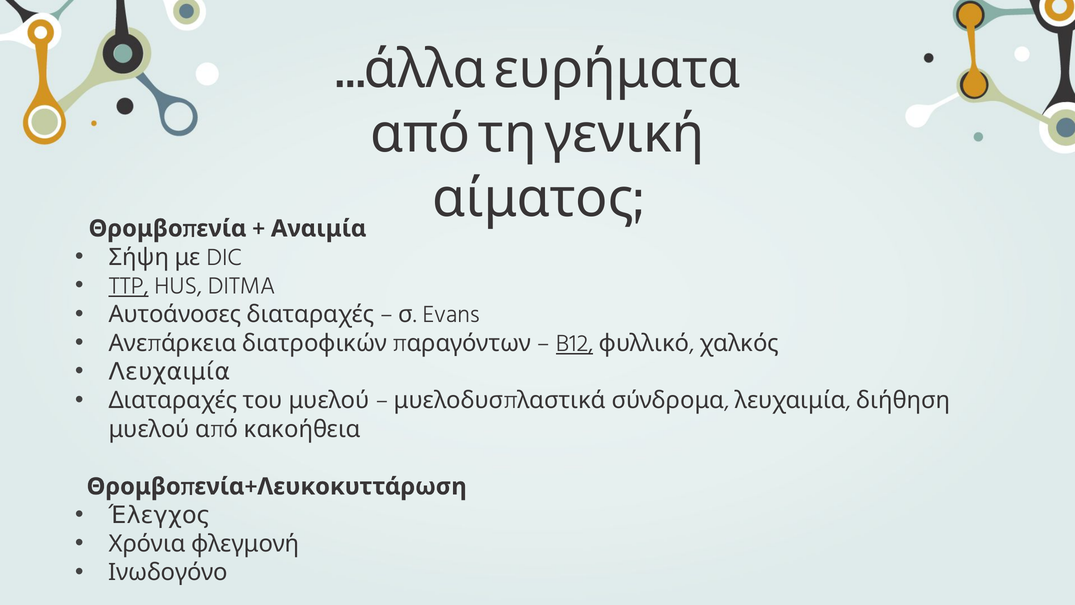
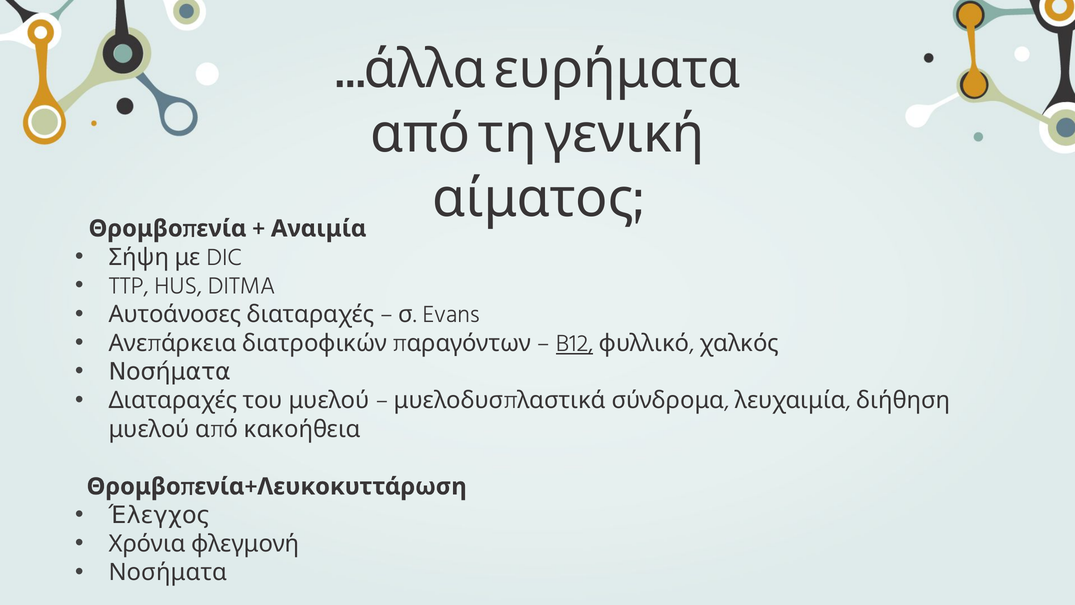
TTP underline: present -> none (129, 286)
Λευχαιμία: Λευχαιμία -> Νοσήματα (170, 372)
Ινωδογόνο: Ινωδογόνο -> Νοσήματα (168, 572)
